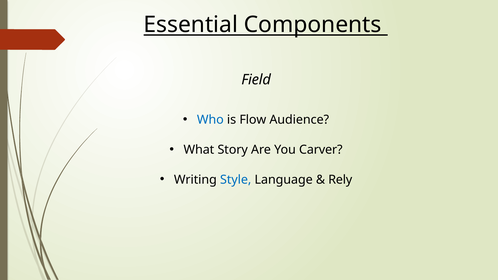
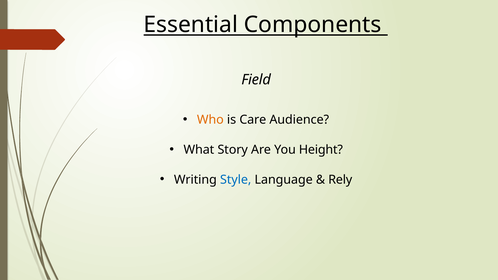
Who colour: blue -> orange (210, 120)
Flow: Flow -> Care (253, 120)
Carver: Carver -> Height (321, 150)
